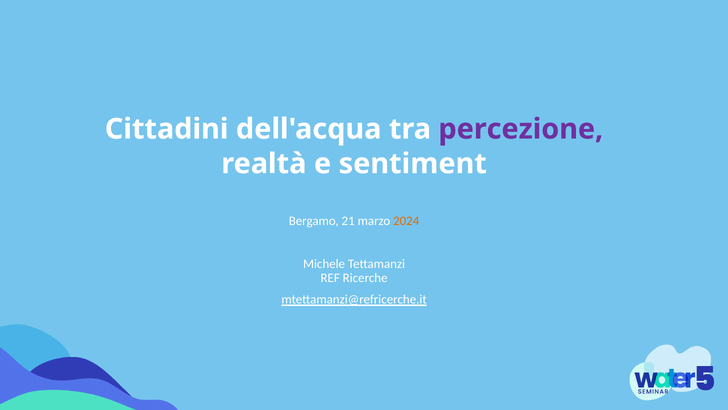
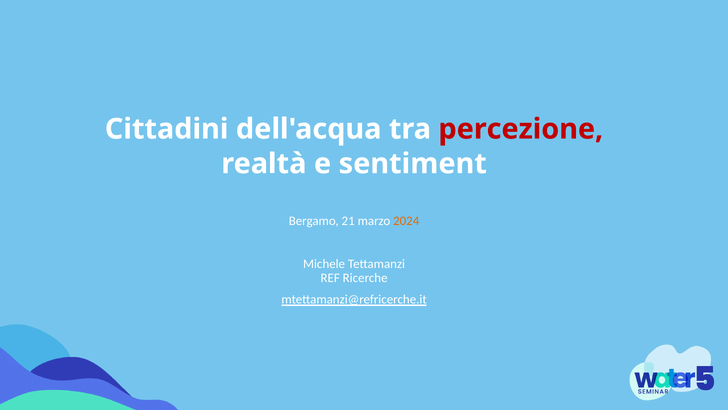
percezione colour: purple -> red (521, 129)
